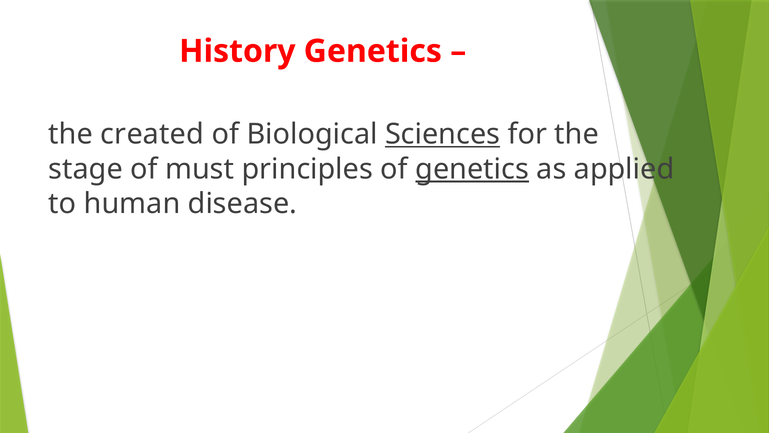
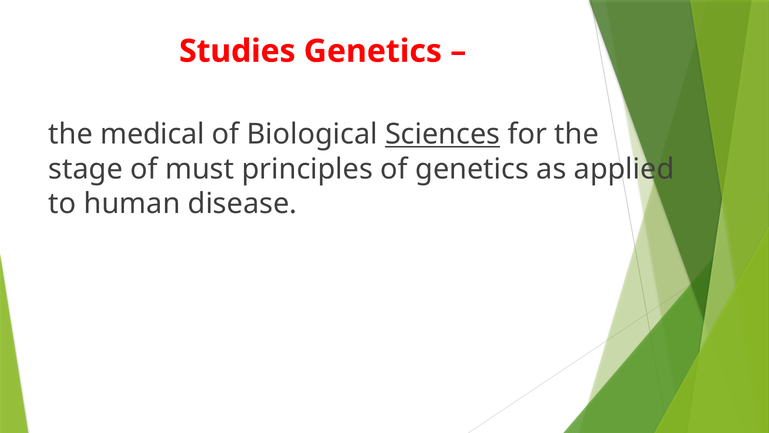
History: History -> Studies (237, 51)
created: created -> medical (152, 134)
genetics underline: present -> none (472, 169)
